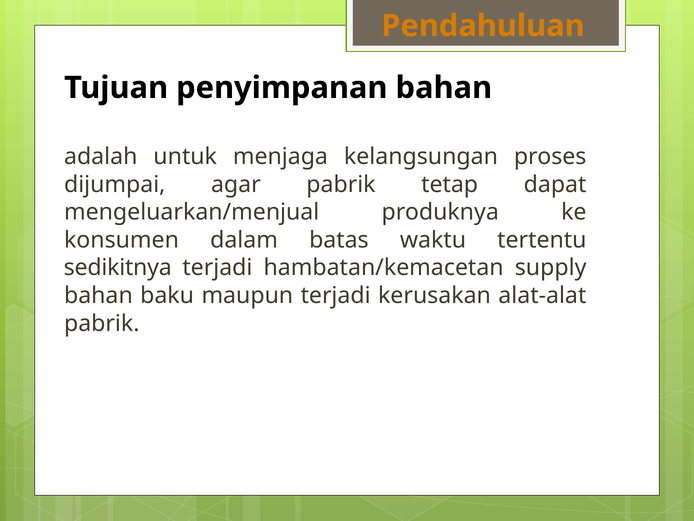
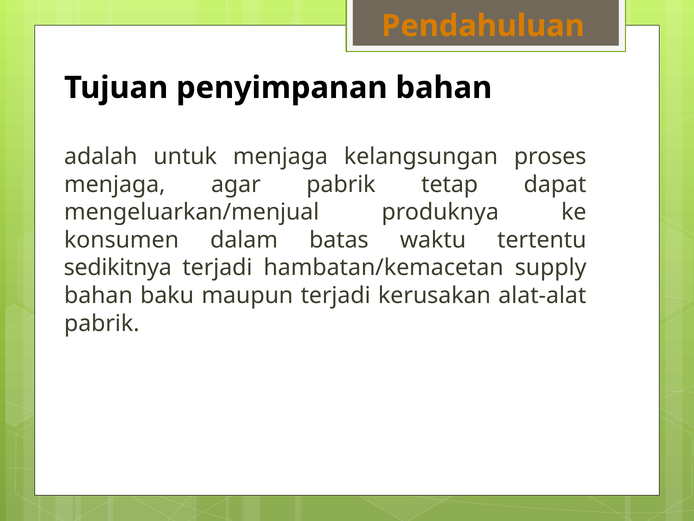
dijumpai: dijumpai -> menjaga (115, 184)
